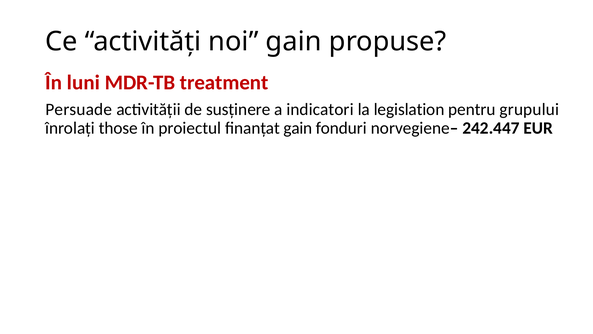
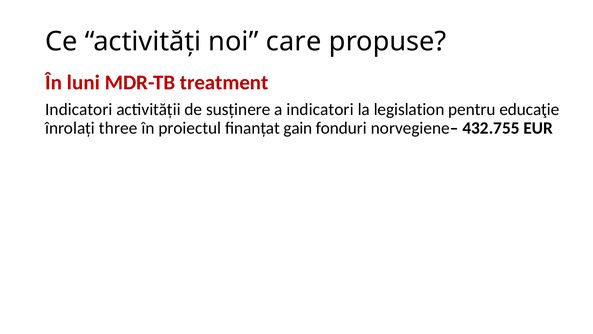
noi gain: gain -> care (294, 41)
Persuade: Persuade -> Indicatori (79, 109)
grupului: grupului -> educaţie (529, 109)
those: those -> three (118, 128)
242.447: 242.447 -> 432.755 (491, 128)
